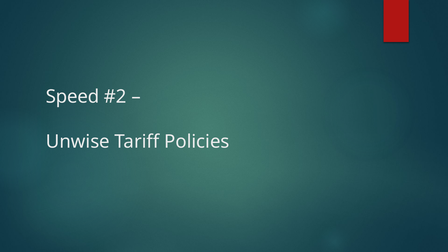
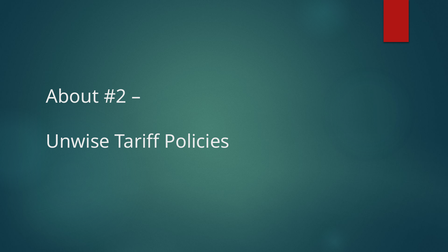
Speed: Speed -> About (72, 97)
